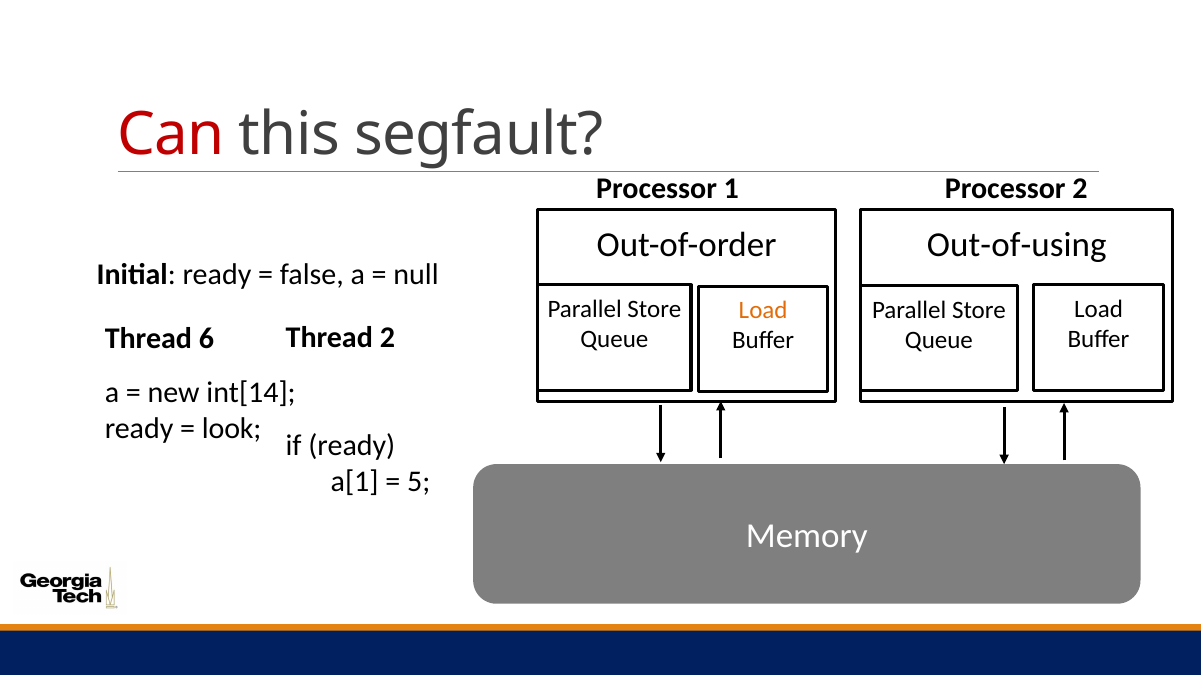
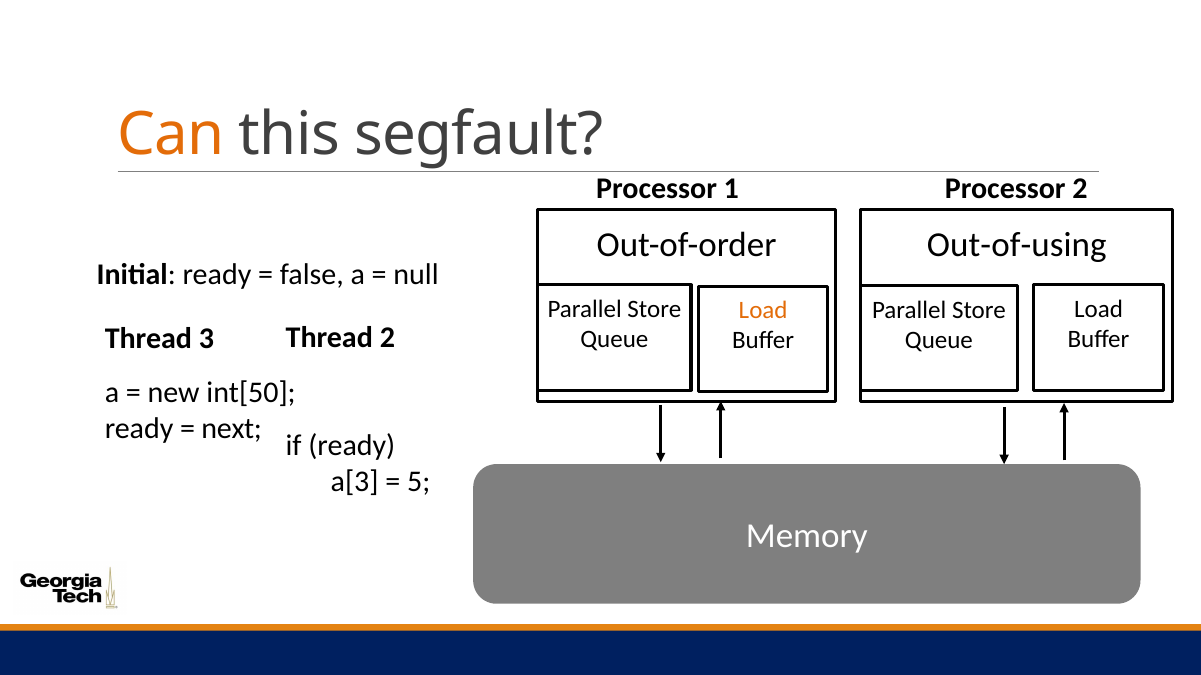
Can colour: red -> orange (171, 135)
6: 6 -> 3 (206, 339)
int[14: int[14 -> int[50 (251, 393)
look: look -> next (232, 429)
a[1: a[1 -> a[3 (355, 482)
